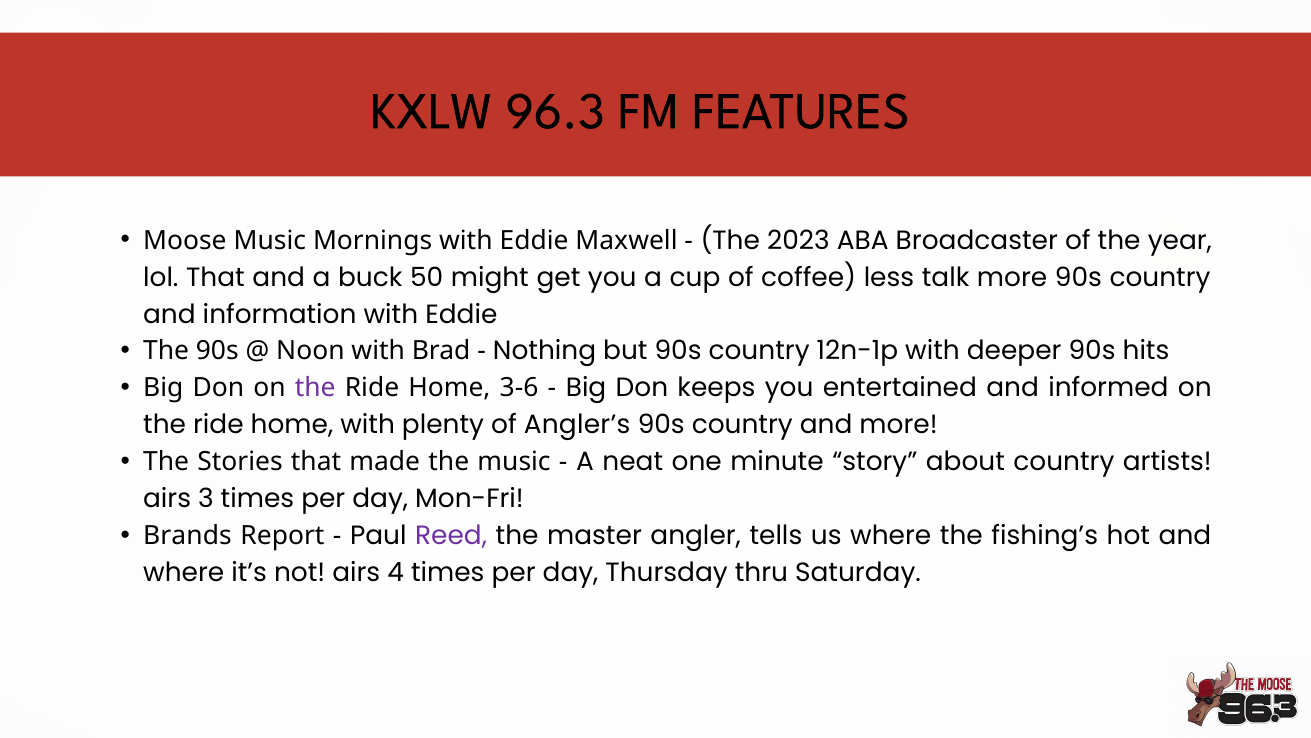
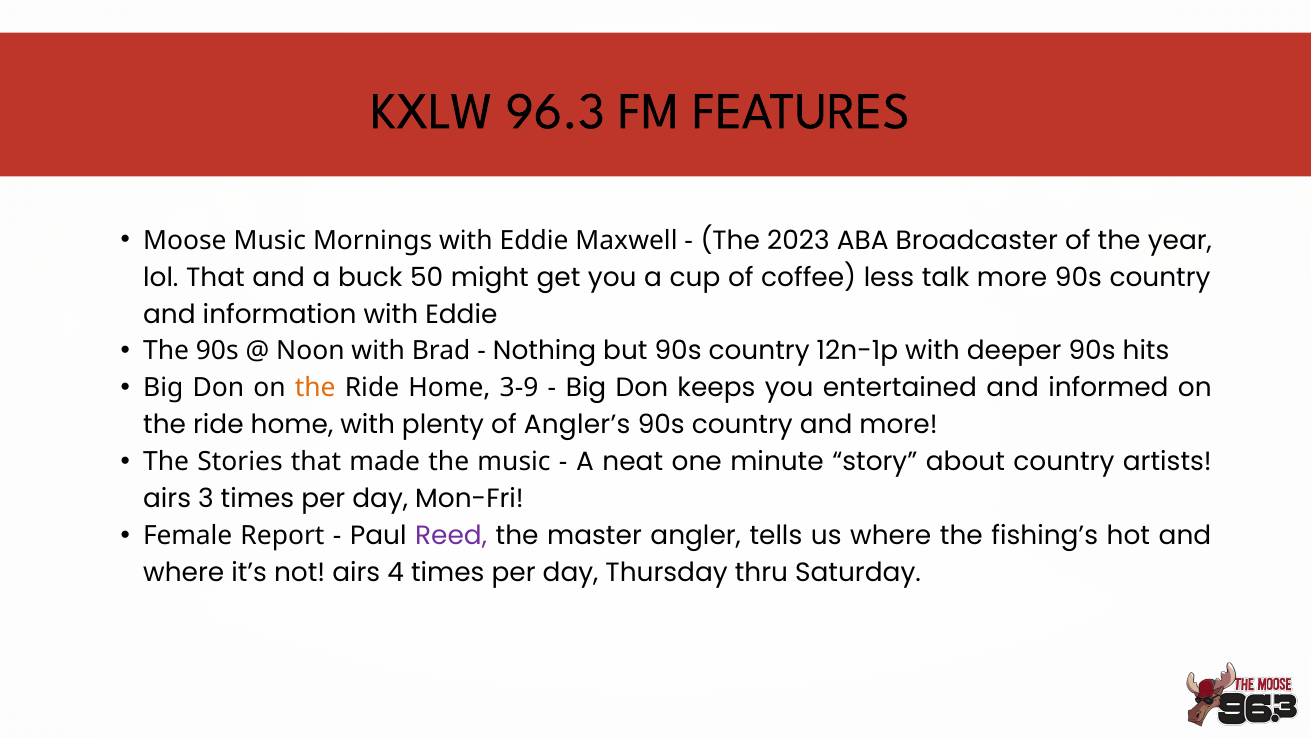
the colour: purple -> orange (315, 388)
3-6: 3-6 -> 3-9 (519, 388)
Brands: Brands -> Female (188, 536)
